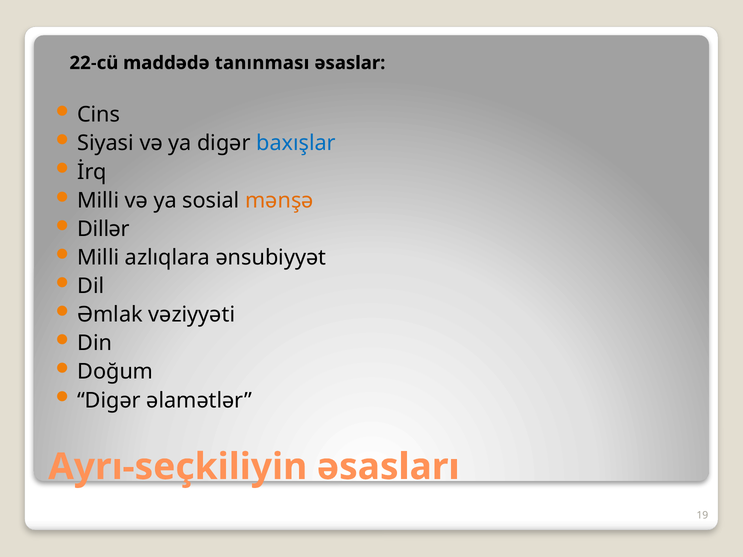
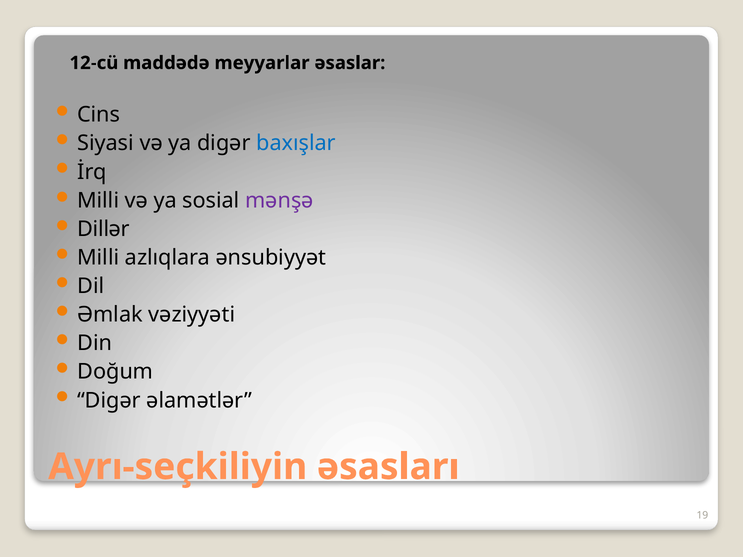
22-cü: 22-cü -> 12-cü (94, 63)
tanınması: tanınması -> meyyarlar (262, 63)
mənşə colour: orange -> purple (279, 201)
